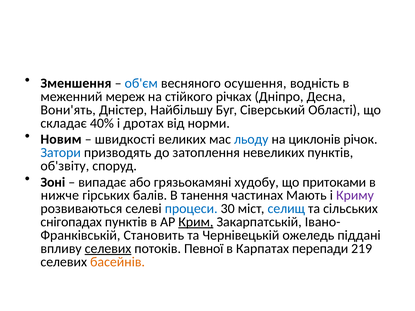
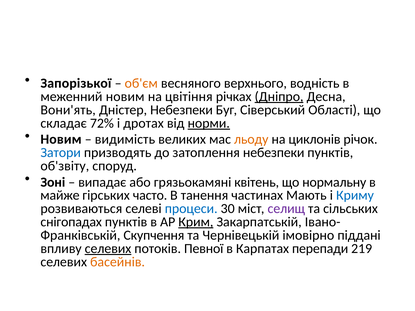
Зменшення: Зменшення -> Запорізької (76, 83)
об'єм colour: blue -> orange (141, 83)
осушення: осушення -> верхнього (255, 83)
меженний мереж: мереж -> новим (125, 97)
стійкого: стійкого -> цвітіння (189, 97)
Дніпро underline: none -> present (279, 97)
Дністер Найбільшу: Найбільшу -> Небезпеки (182, 110)
40%: 40% -> 72% (102, 123)
норми underline: none -> present (209, 123)
швидкості: швидкості -> видимість (125, 139)
льоду colour: blue -> orange (251, 139)
затоплення невеликих: невеликих -> небезпеки (274, 153)
худобу: худобу -> квітень (257, 182)
притоками: притоками -> нормальну (334, 182)
нижче: нижче -> майже (60, 196)
балів: балів -> часто (150, 196)
Криму colour: purple -> blue (355, 196)
селищ colour: blue -> purple (286, 209)
Становить: Становить -> Скупчення (154, 235)
ожеледь: ожеледь -> імовірно (308, 235)
